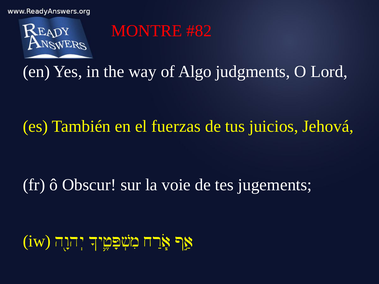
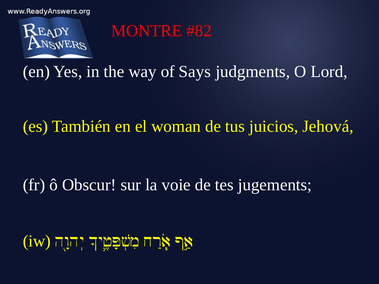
Algo: Algo -> Says (195, 72)
fuerzas: fuerzas -> woman (176, 127)
